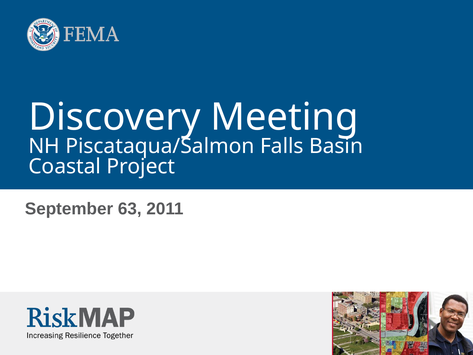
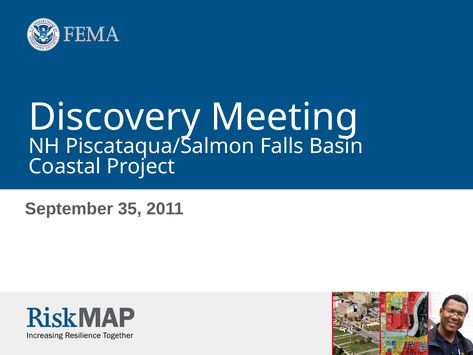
63: 63 -> 35 (130, 209)
